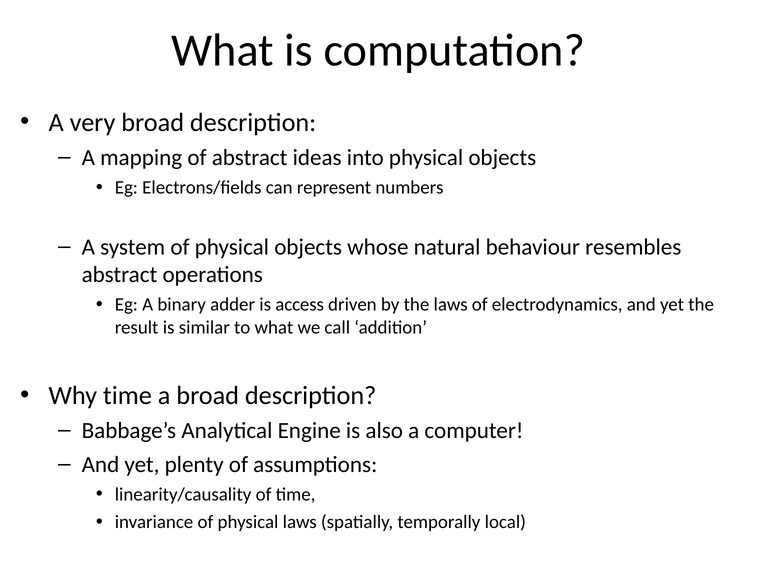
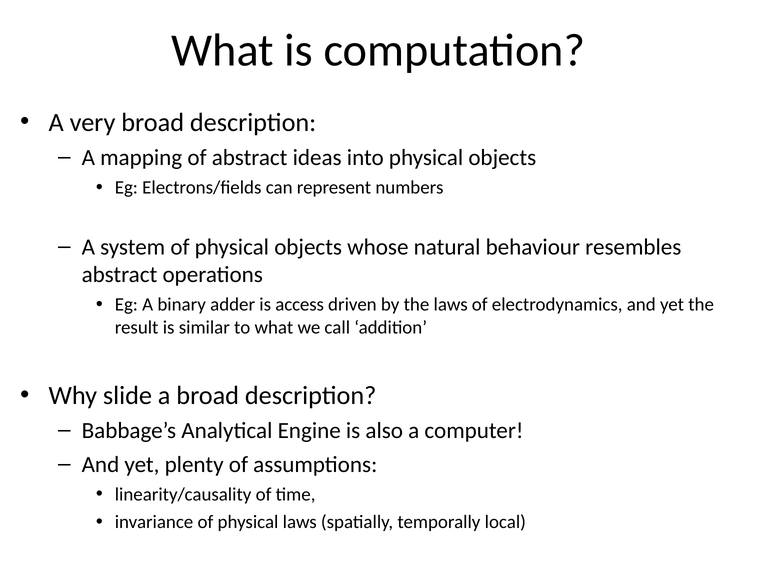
Why time: time -> slide (127, 395)
